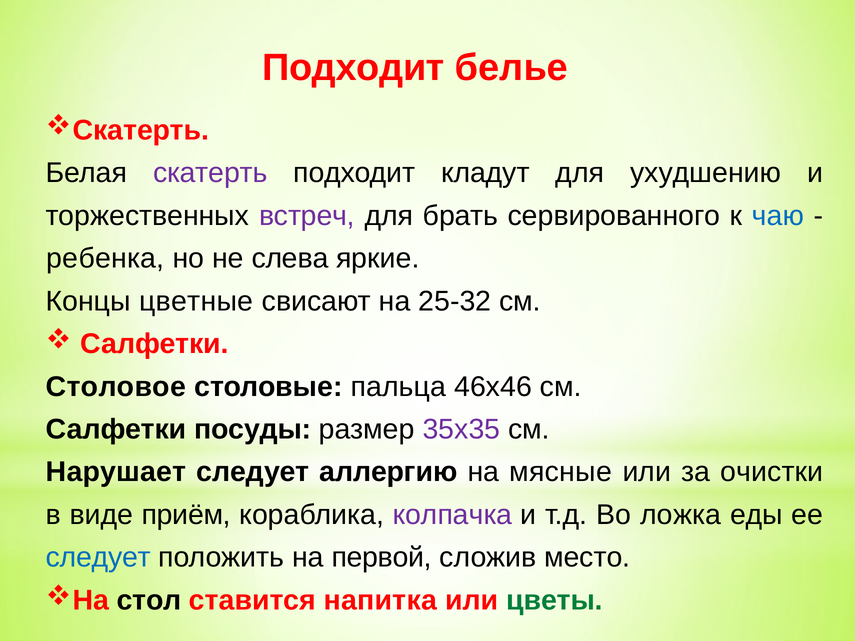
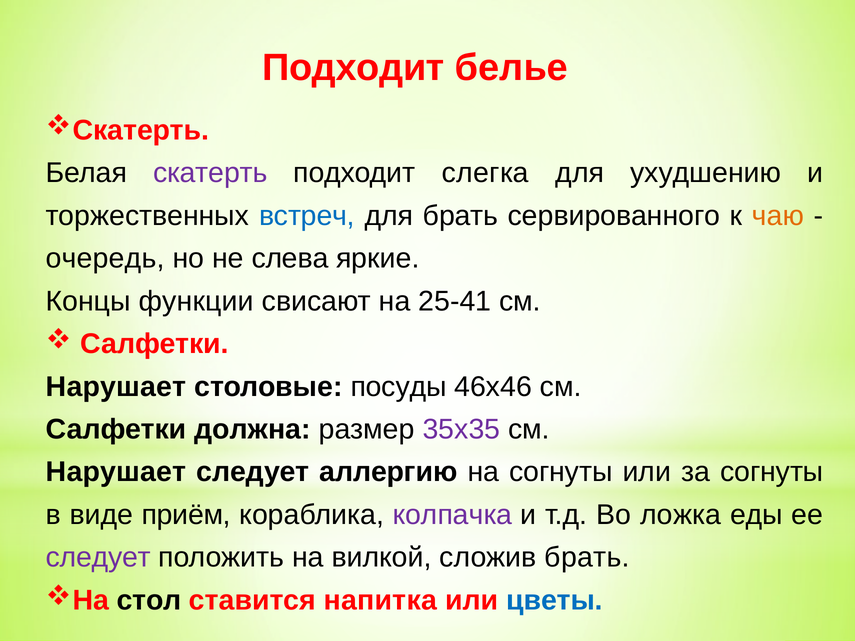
кладут: кладут -> слегка (485, 173)
встреч colour: purple -> blue (307, 216)
чаю colour: blue -> orange (778, 216)
ребенка: ребенка -> очередь (105, 259)
цветные: цветные -> функции (196, 301)
25-32: 25-32 -> 25-41 (455, 301)
Столовое: Столовое -> Нарушает (116, 387)
пальца: пальца -> посуды (399, 387)
посуды: посуды -> должна (253, 430)
на мясные: мясные -> согнуты (561, 472)
за очистки: очистки -> согнуты (772, 472)
следует colour: blue -> purple (98, 558)
первой: первой -> вилкой (382, 558)
сложив место: место -> брать (587, 558)
цветы colour: green -> blue (554, 601)
